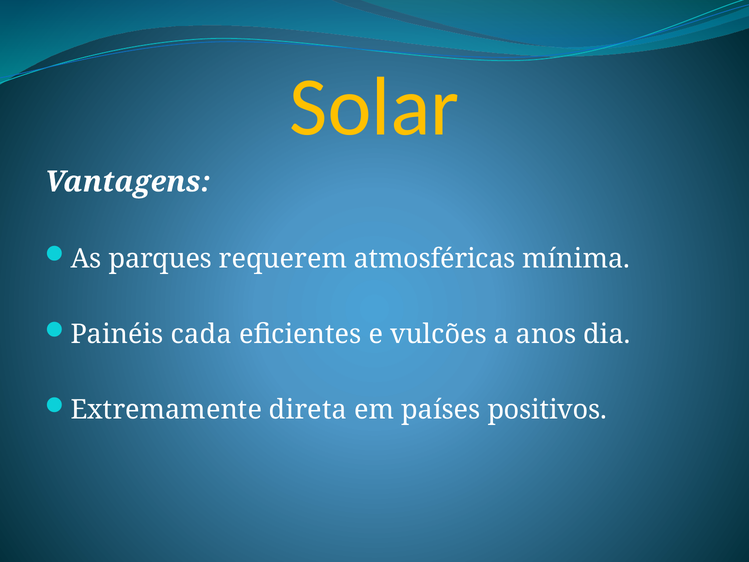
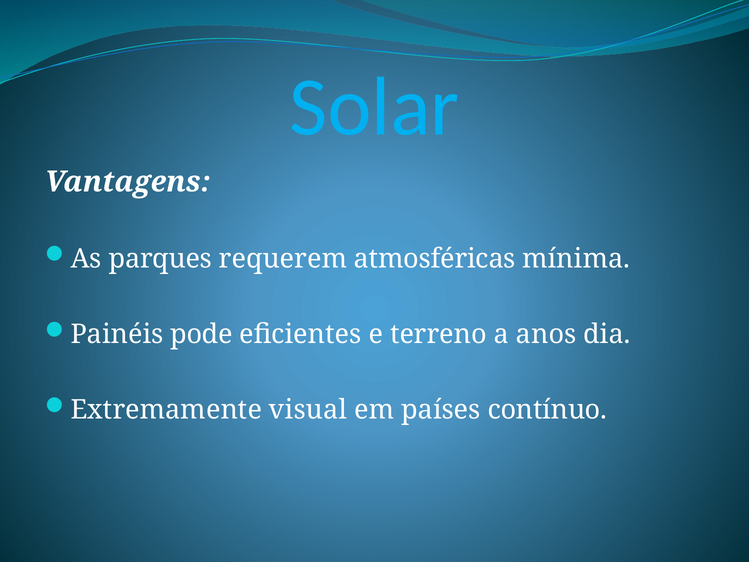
Solar colour: yellow -> light blue (374, 107)
cada: cada -> pode (201, 334)
vulcões: vulcões -> terreno (438, 334)
direta: direta -> visual (308, 410)
positivos: positivos -> contínuo (547, 410)
